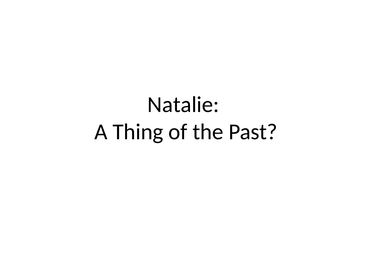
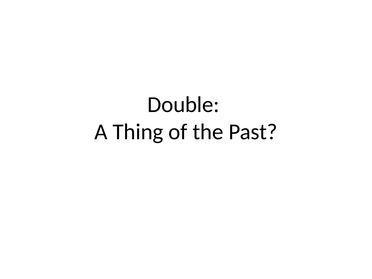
Natalie: Natalie -> Double (183, 105)
